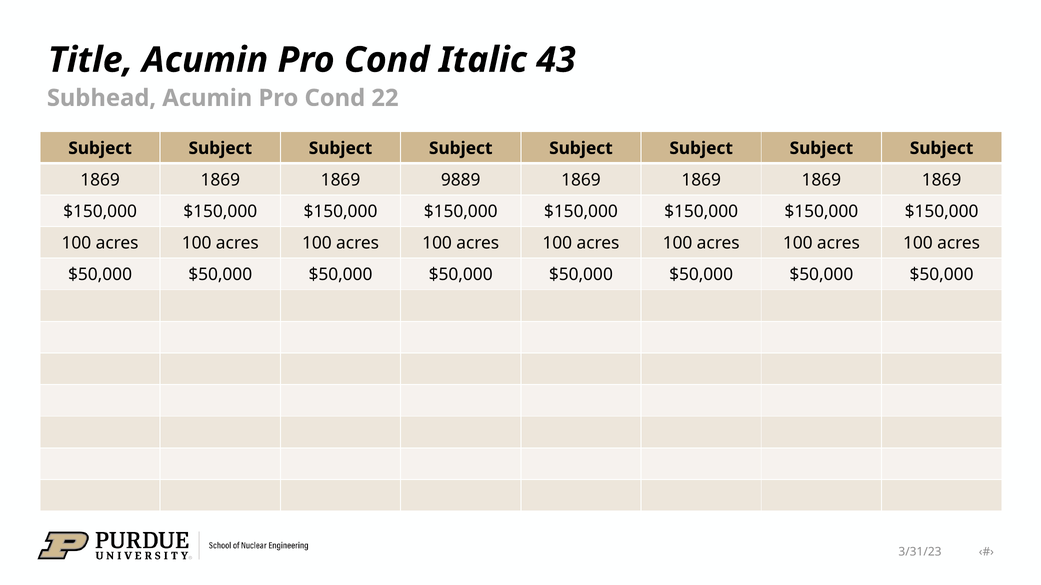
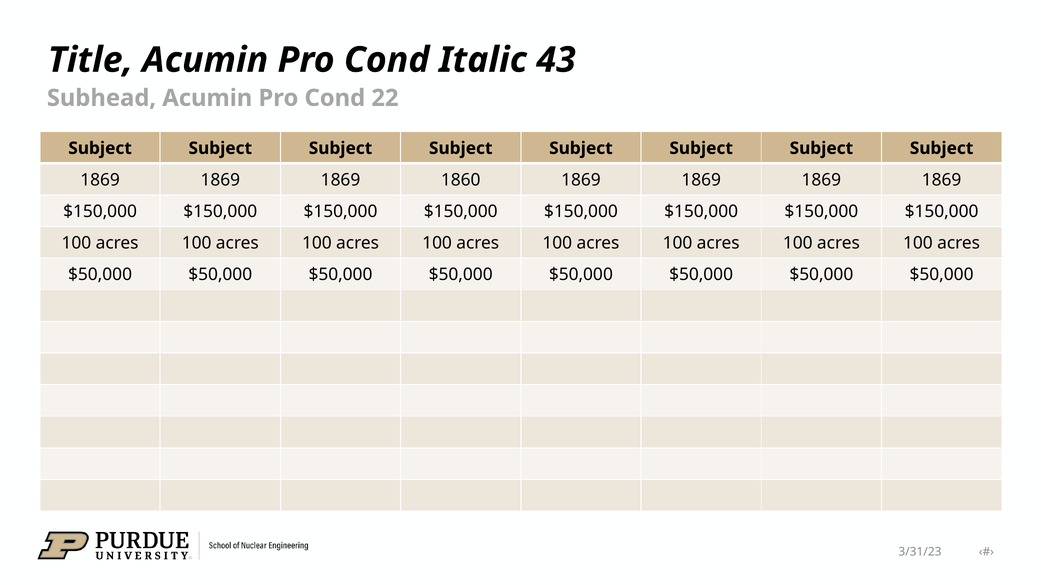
9889: 9889 -> 1860 (461, 180)
